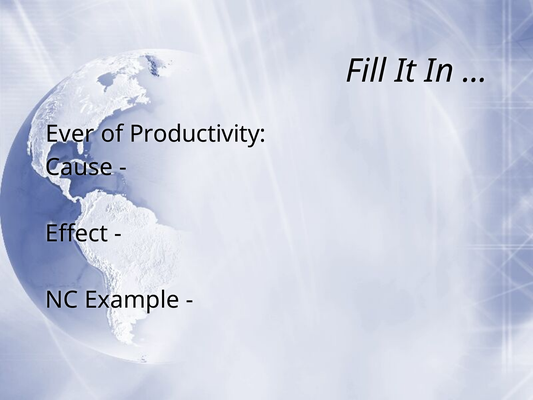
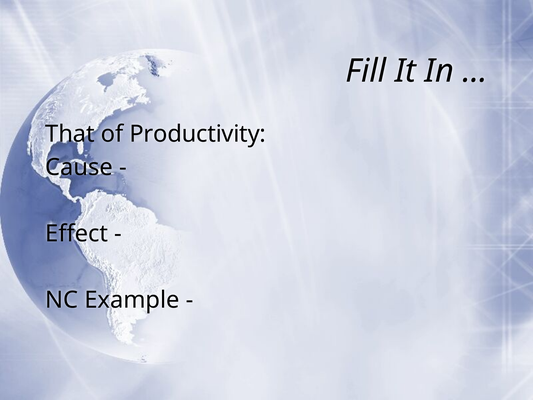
Ever: Ever -> That (70, 134)
